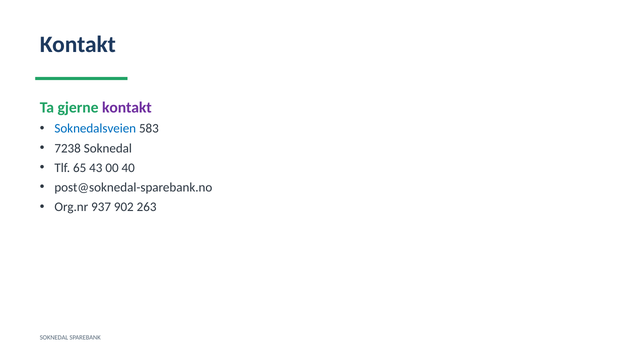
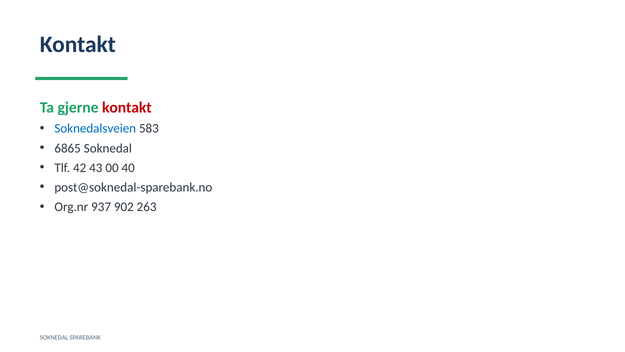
kontakt colour: purple -> red (127, 108)
7238: 7238 -> 6865 (68, 148)
65: 65 -> 42 (80, 168)
